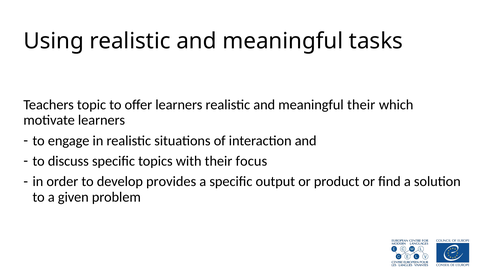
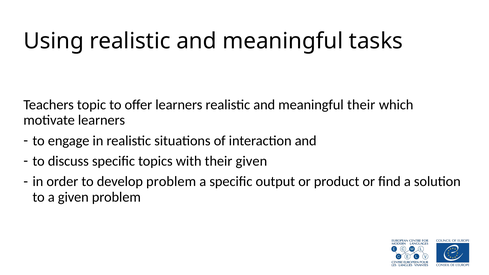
their focus: focus -> given (251, 161)
develop provides: provides -> problem (171, 182)
